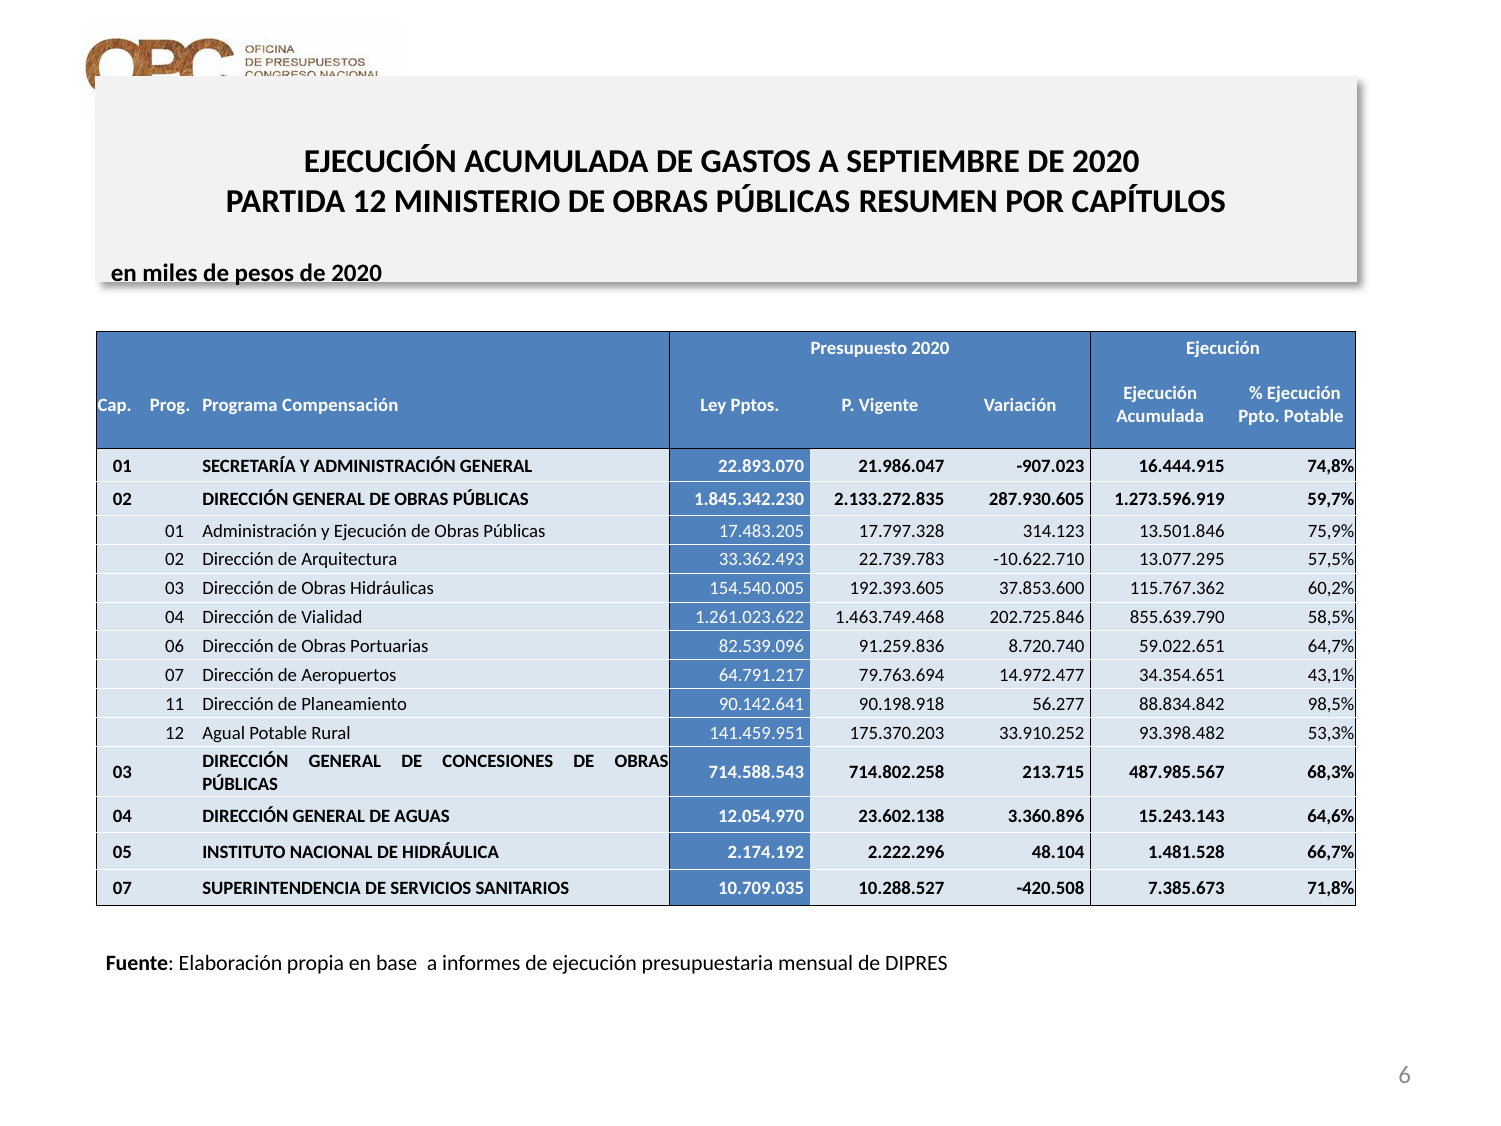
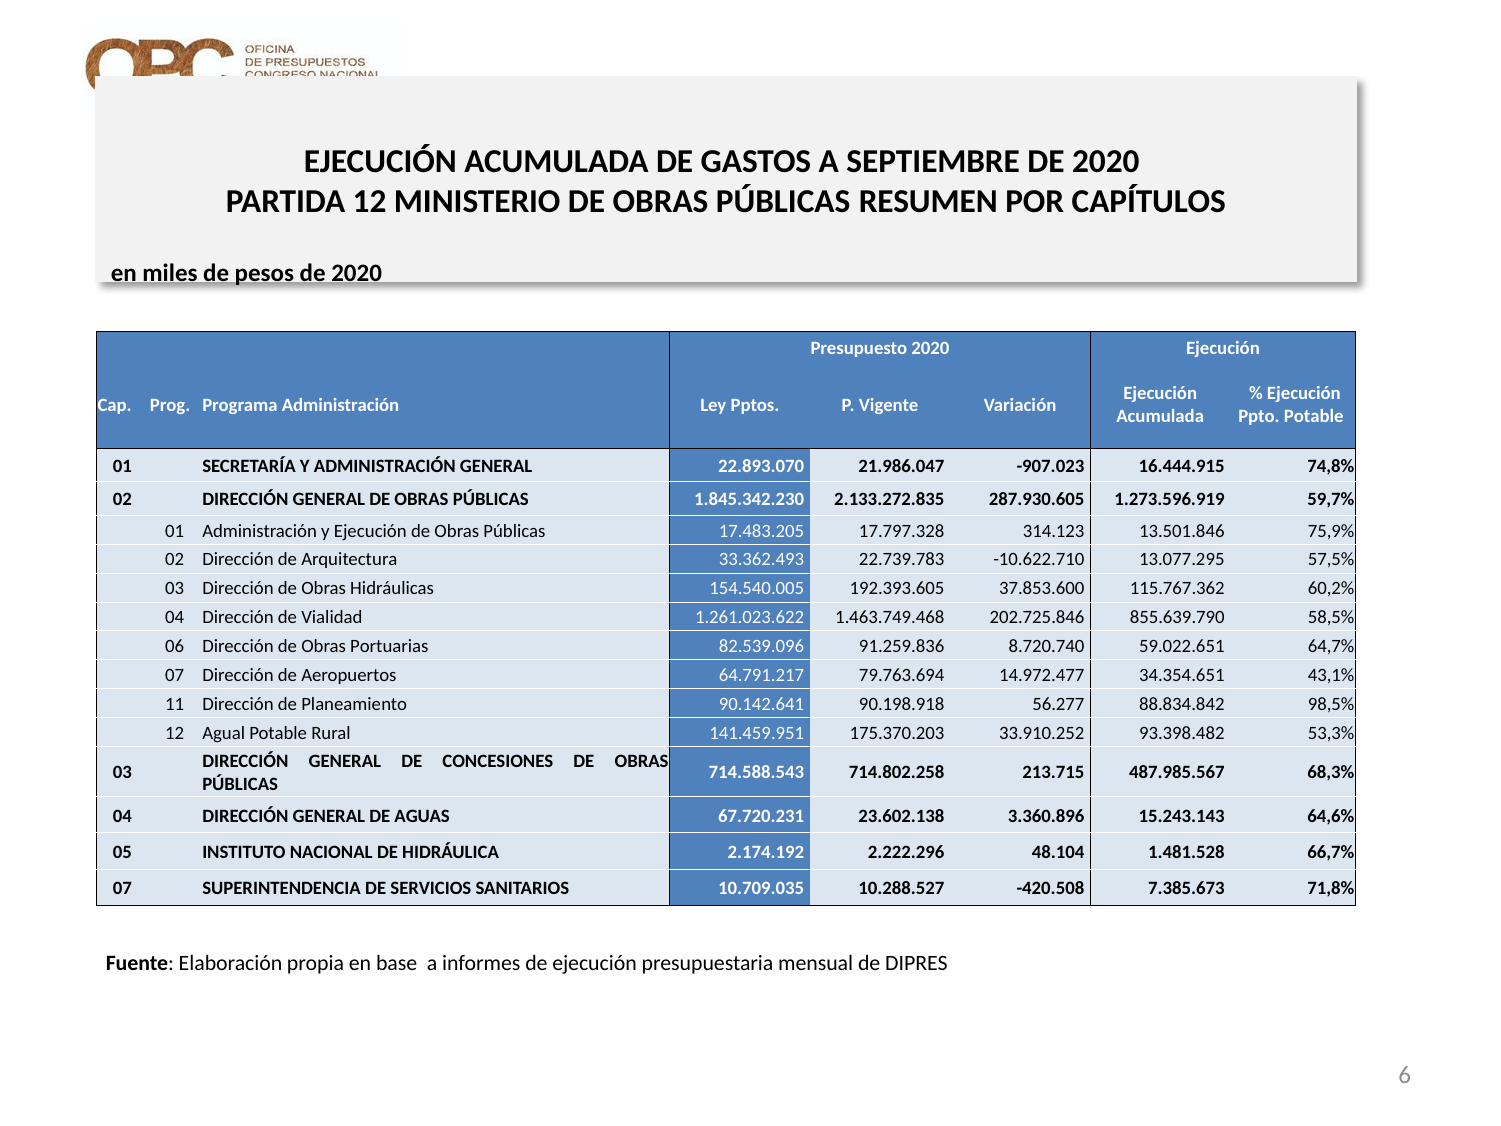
Programa Compensación: Compensación -> Administración (341, 405)
12.054.970: 12.054.970 -> 67.720.231 (761, 816)
